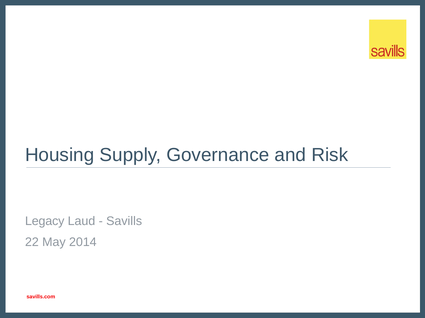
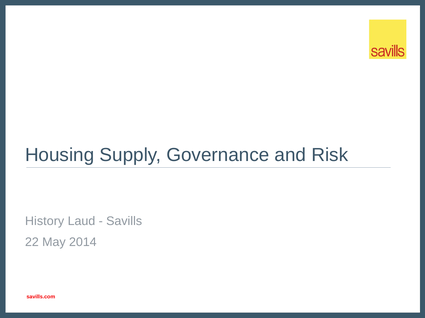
Legacy: Legacy -> History (45, 221)
